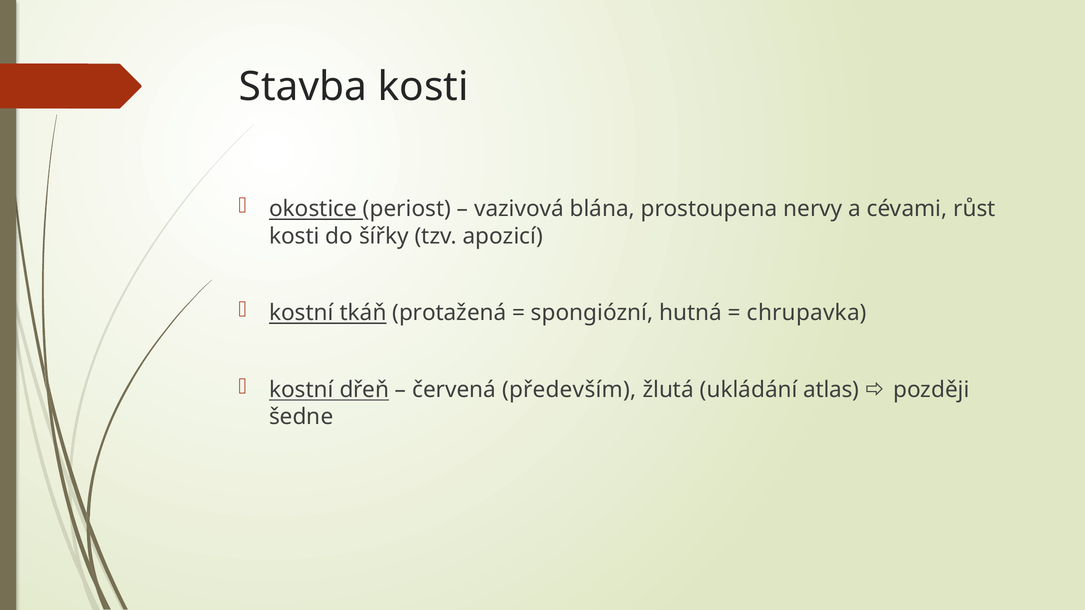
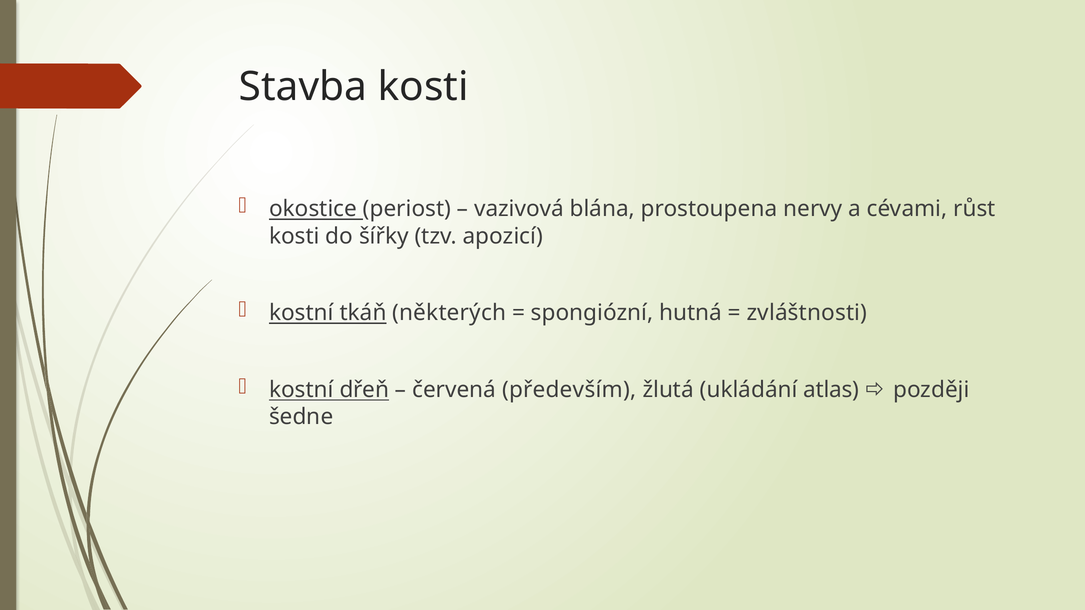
protažená: protažená -> některých (449, 313)
chrupavka: chrupavka -> zvláštnosti (807, 313)
